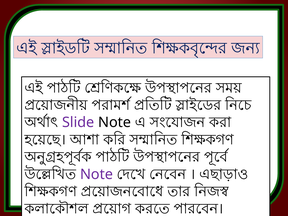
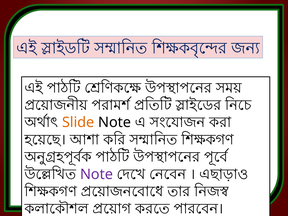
Slide colour: purple -> orange (78, 122)
